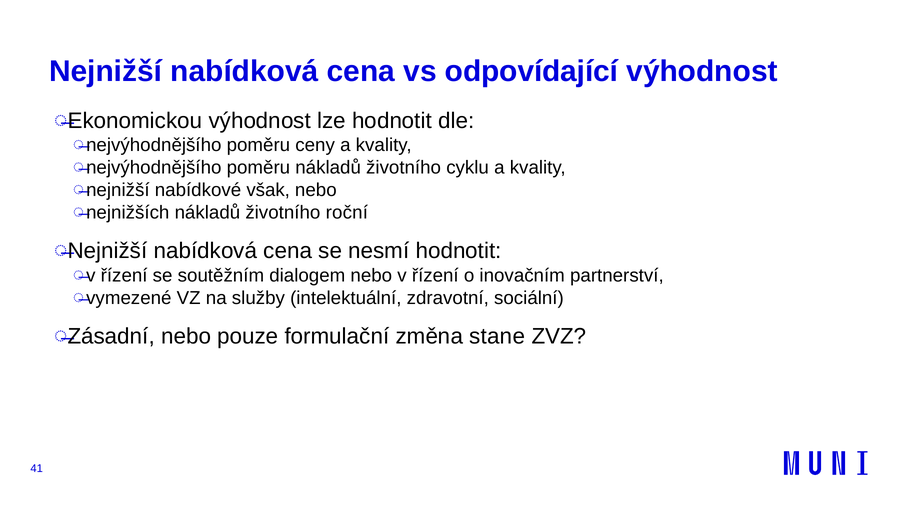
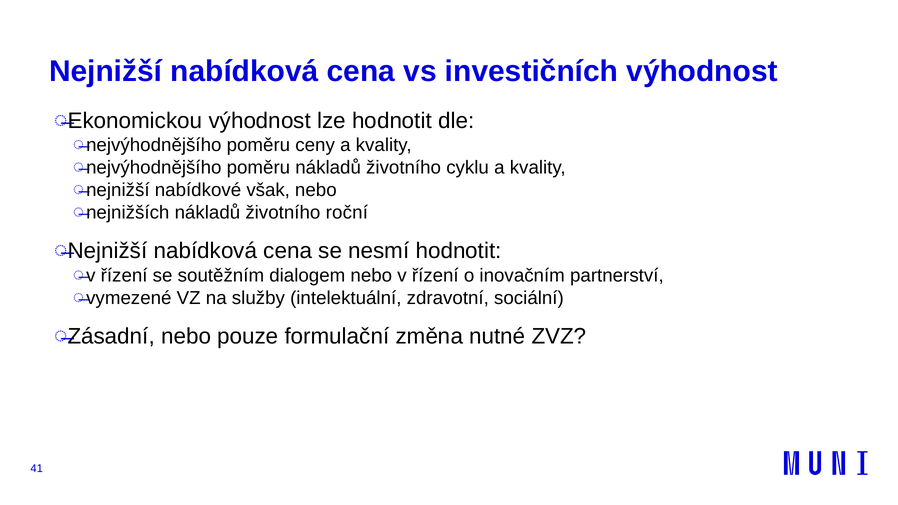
odpovídající: odpovídající -> investičních (531, 72)
stane: stane -> nutné (497, 336)
